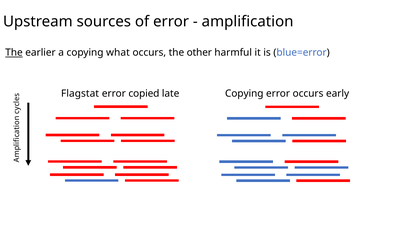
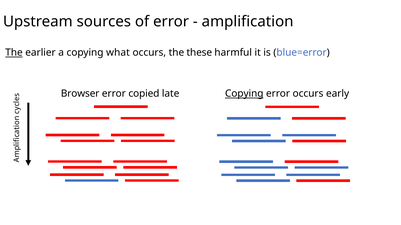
other: other -> these (199, 53)
Flagstat: Flagstat -> Browser (80, 94)
Copying underline: none -> present (244, 94)
